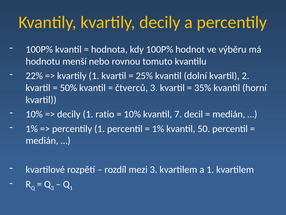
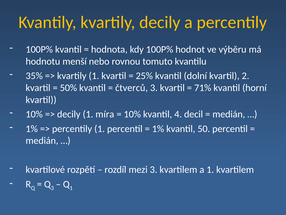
22%: 22% -> 35% (34, 76)
35%: 35% -> 71% (203, 88)
ratio: ratio -> míra (105, 114)
7: 7 -> 4 (178, 114)
